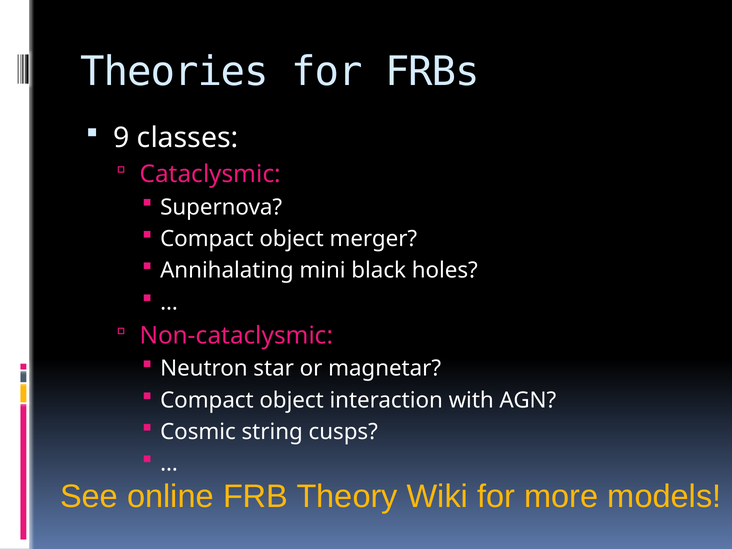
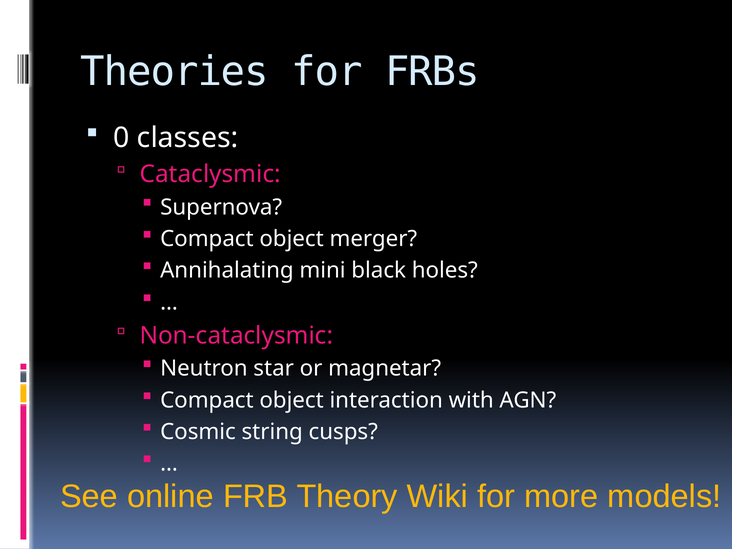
9: 9 -> 0 (121, 138)
